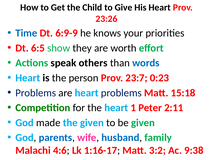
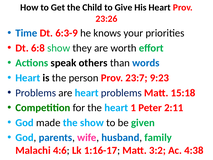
6:9-9: 6:9-9 -> 6:3-9 (67, 33)
6:5: 6:5 -> 6:8 (38, 48)
0:23: 0:23 -> 9:23 (159, 78)
the given: given -> show (92, 123)
9:38: 9:38 -> 4:38 (194, 150)
